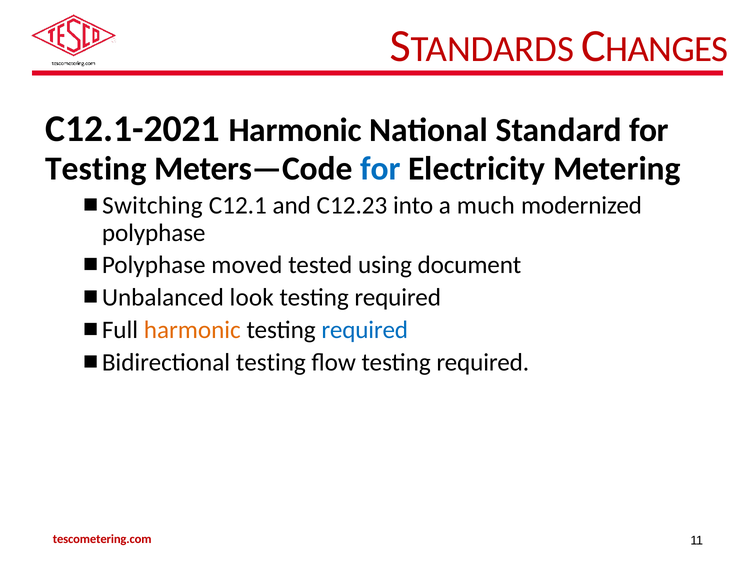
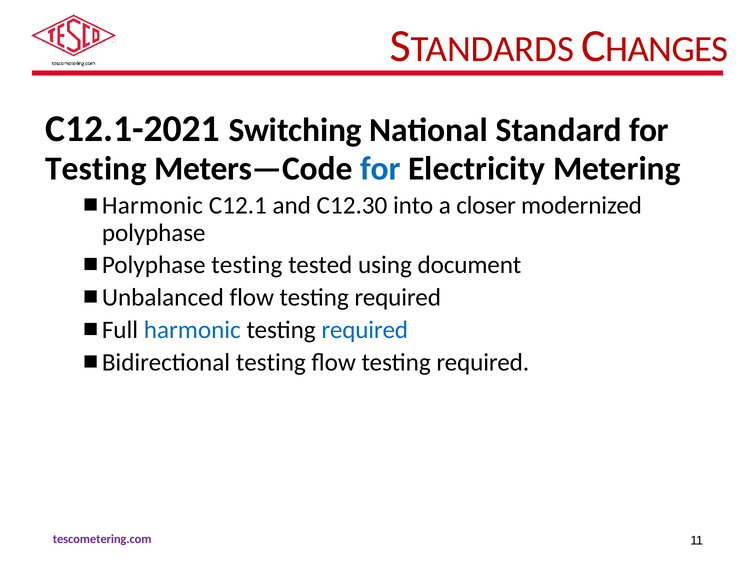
C12.1-2021 Harmonic: Harmonic -> Switching (295, 130)
Switching: Switching -> Harmonic (152, 206)
C12.23: C12.23 -> C12.30 (352, 206)
much: much -> closer (486, 206)
Polyphase moved: moved -> testing (247, 265)
Unbalanced look: look -> flow (252, 297)
harmonic colour: orange -> blue (192, 330)
tescometering.com colour: red -> purple (102, 539)
